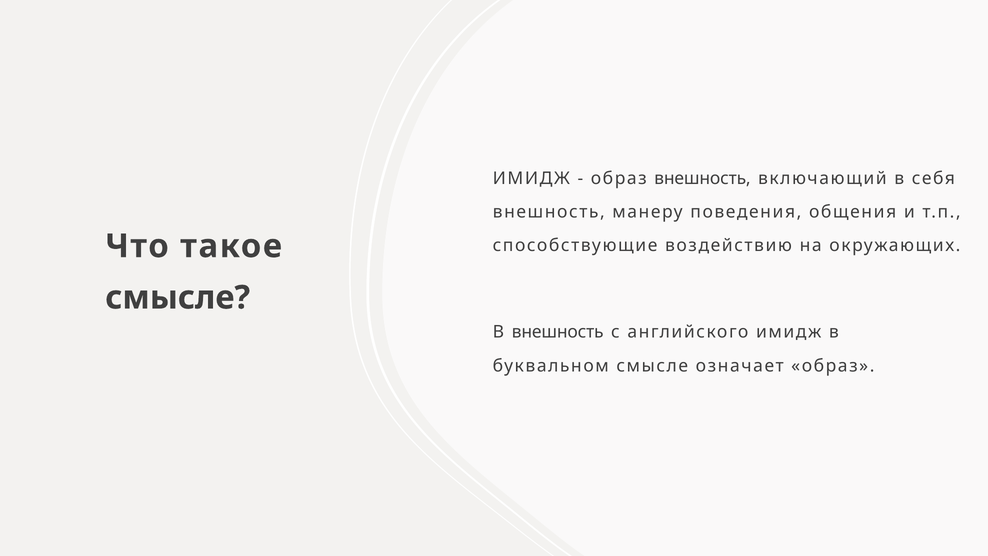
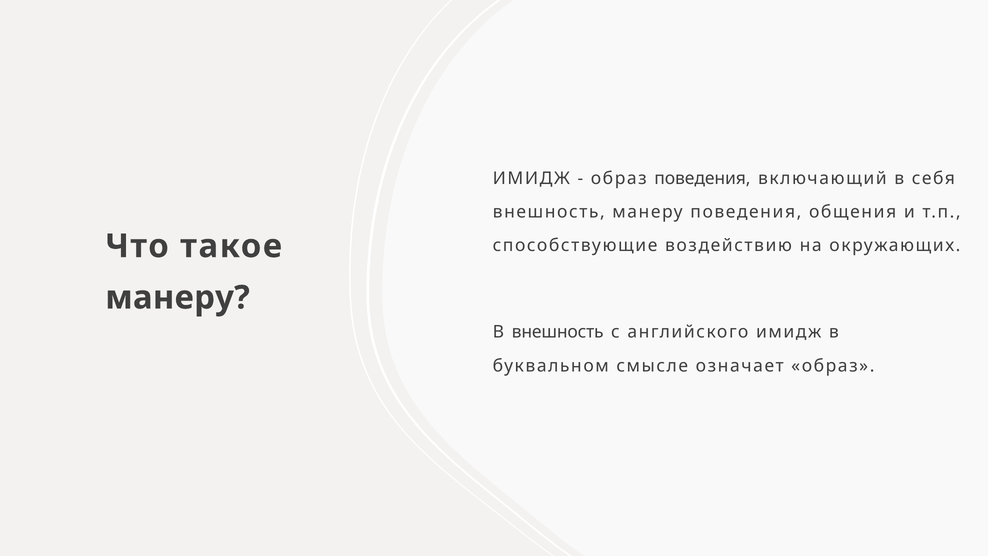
образ внешность: внешность -> поведения (702, 178)
смысле: смысле -> манеру (178, 298)
